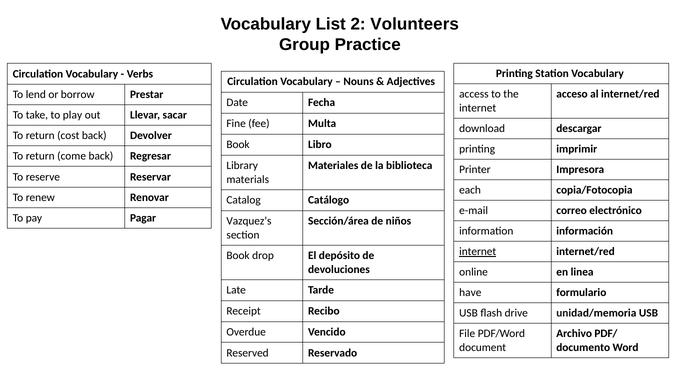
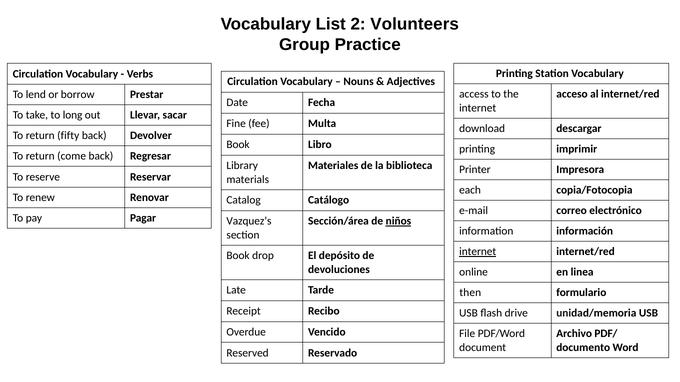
play: play -> long (73, 115)
cost: cost -> fifty (68, 136)
niños underline: none -> present (398, 221)
have: have -> then (470, 293)
